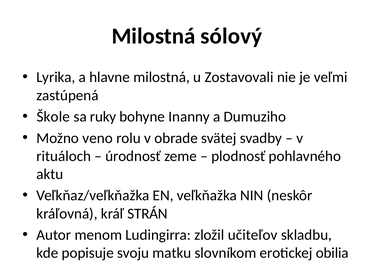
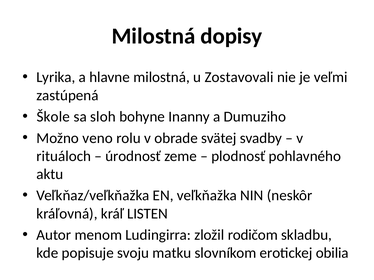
sólový: sólový -> dopisy (231, 36)
ruky: ruky -> sloh (103, 117)
STRÁN: STRÁN -> LISTEN (147, 214)
učiteľov: učiteľov -> rodičom (253, 235)
